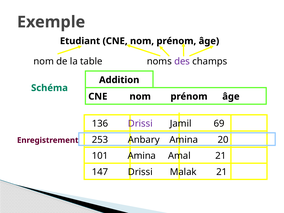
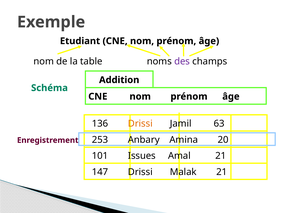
Drissi colour: purple -> orange (140, 124)
69: 69 -> 63 (219, 124)
101 Amina: Amina -> Issues (142, 156)
